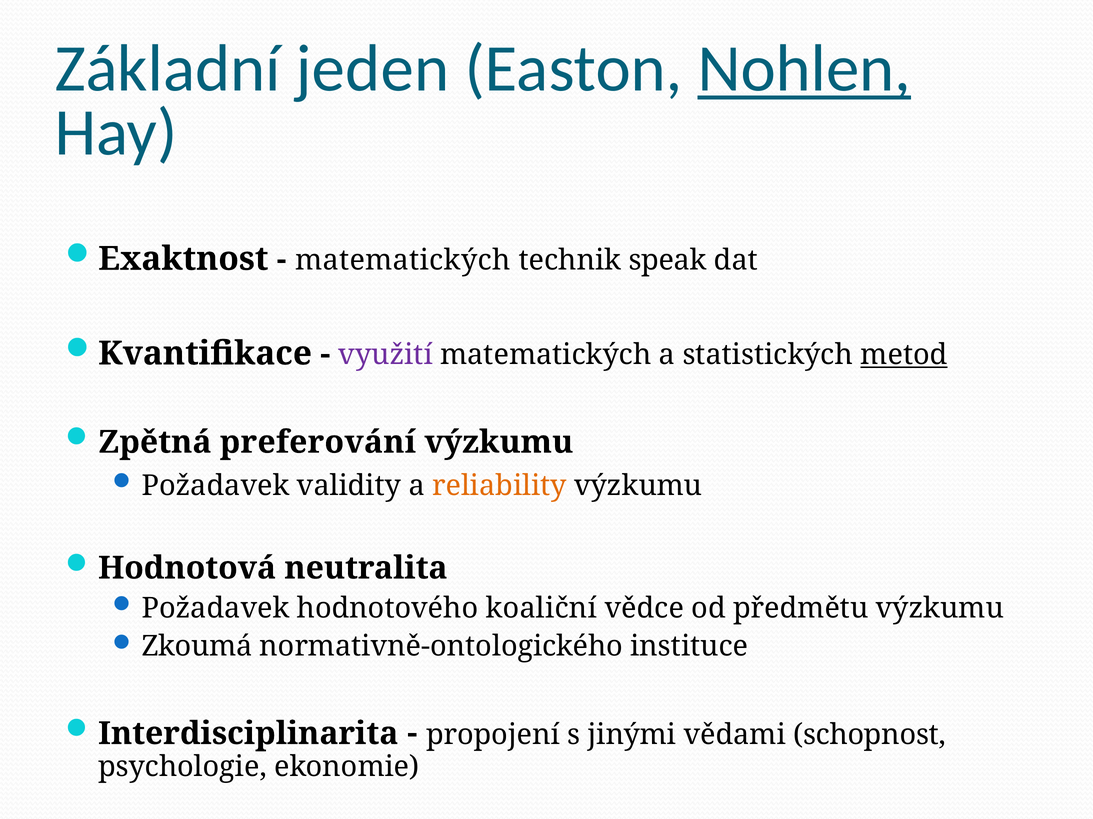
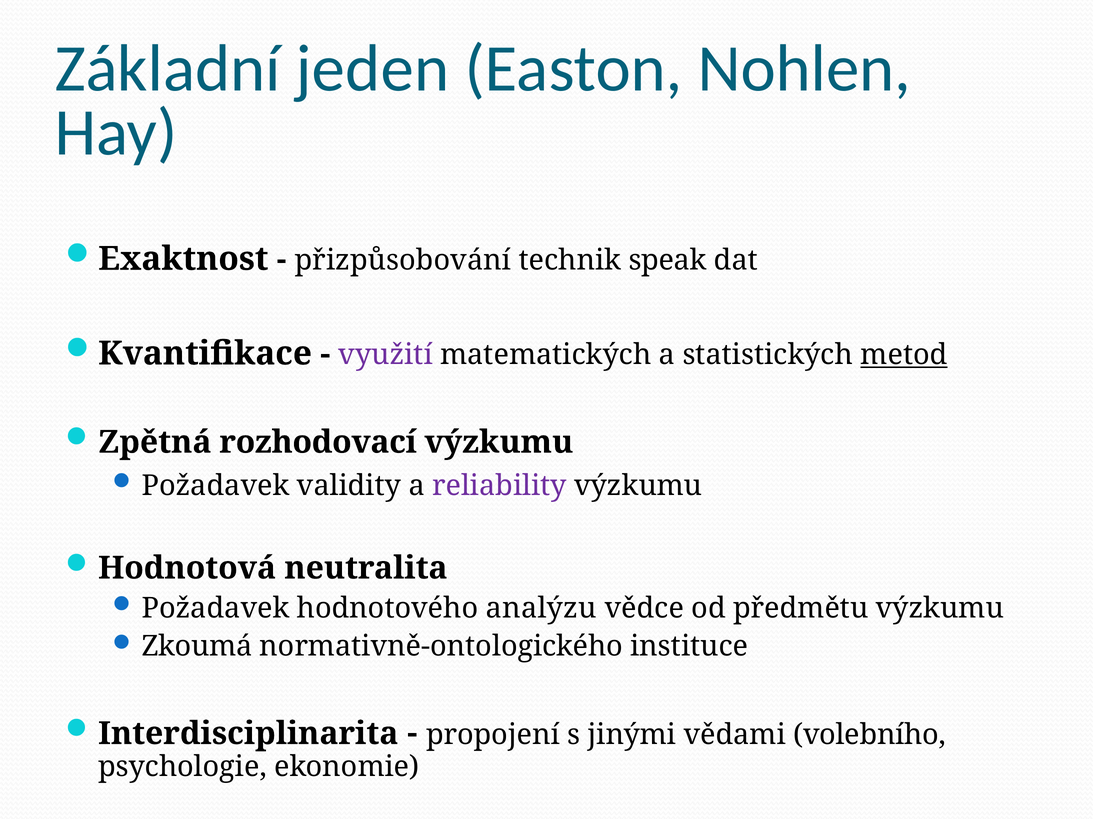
Nohlen underline: present -> none (804, 69)
matematických: matematických -> přizpůsobování (403, 261)
preferování: preferování -> rozhodovací (318, 443)
reliability colour: orange -> purple (499, 486)
koaliční: koaliční -> analýzu (541, 609)
schopnost: schopnost -> volebního (870, 735)
